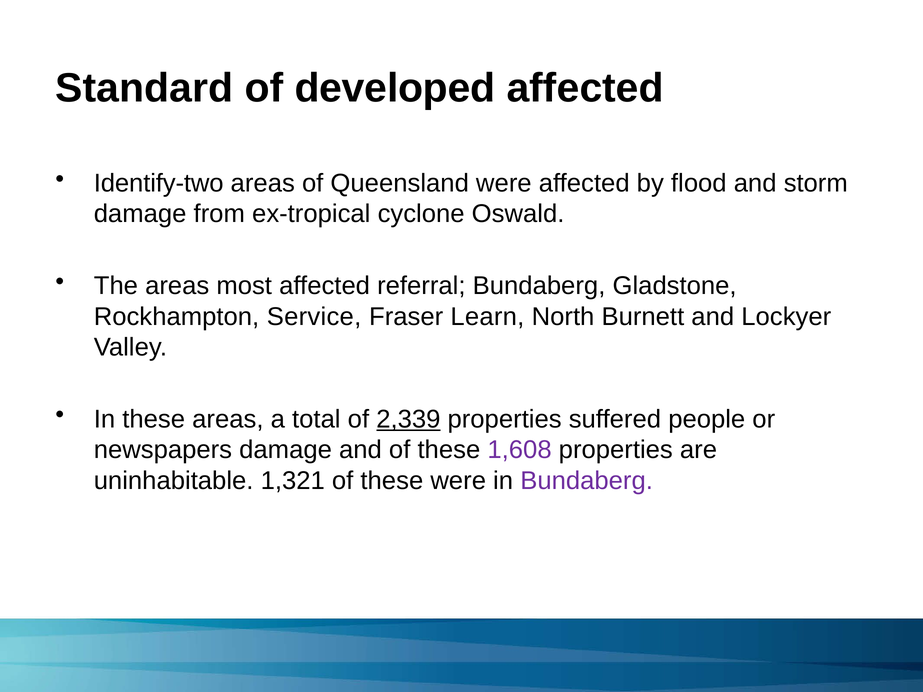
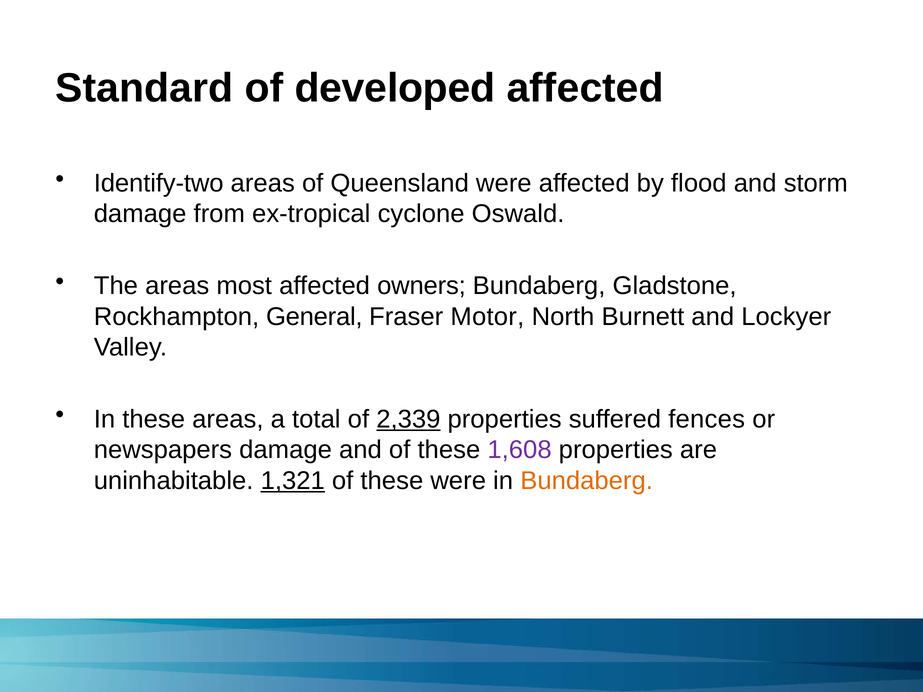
referral: referral -> owners (421, 286)
Service: Service -> General (314, 317)
Learn: Learn -> Motor (487, 317)
people: people -> fences (707, 419)
1,321 underline: none -> present (293, 481)
Bundaberg colour: purple -> orange (587, 481)
